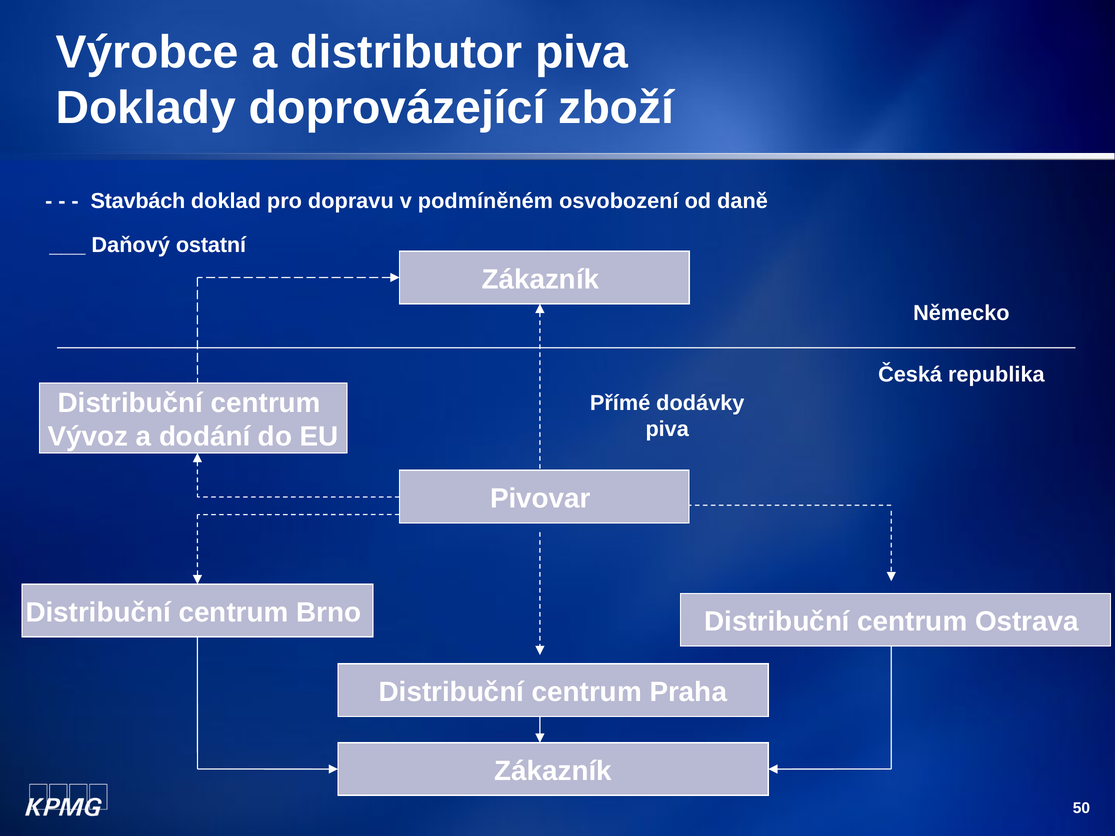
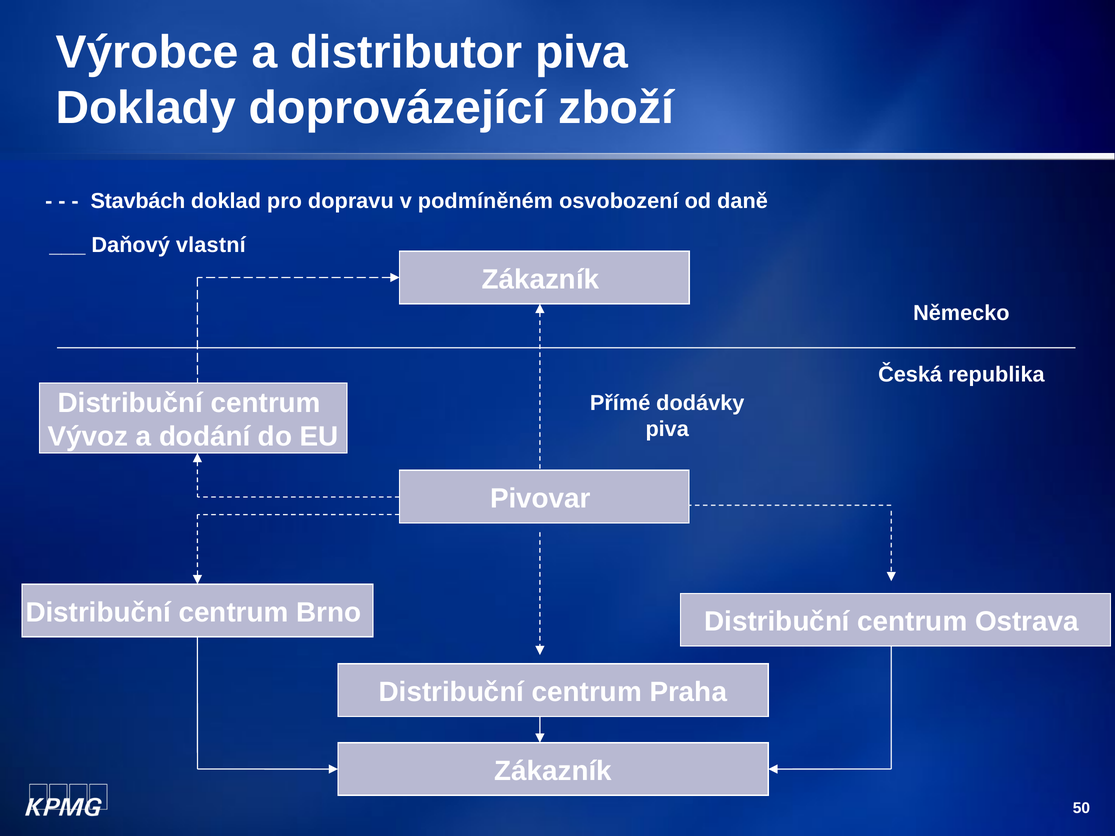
ostatní: ostatní -> vlastní (211, 245)
